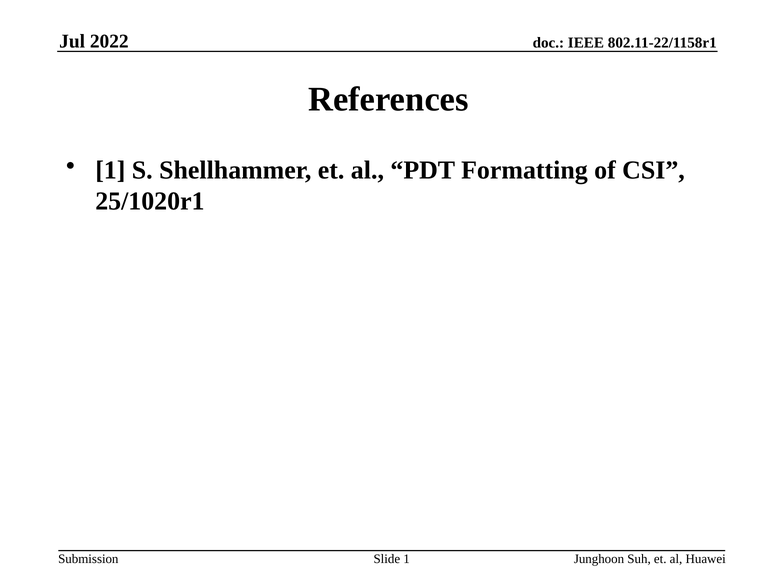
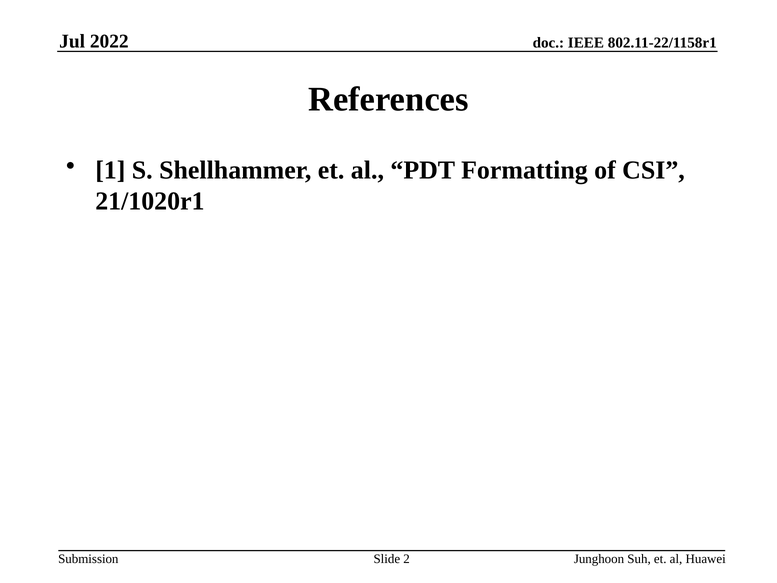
25/1020r1: 25/1020r1 -> 21/1020r1 (150, 201)
Slide 1: 1 -> 2 (407, 559)
